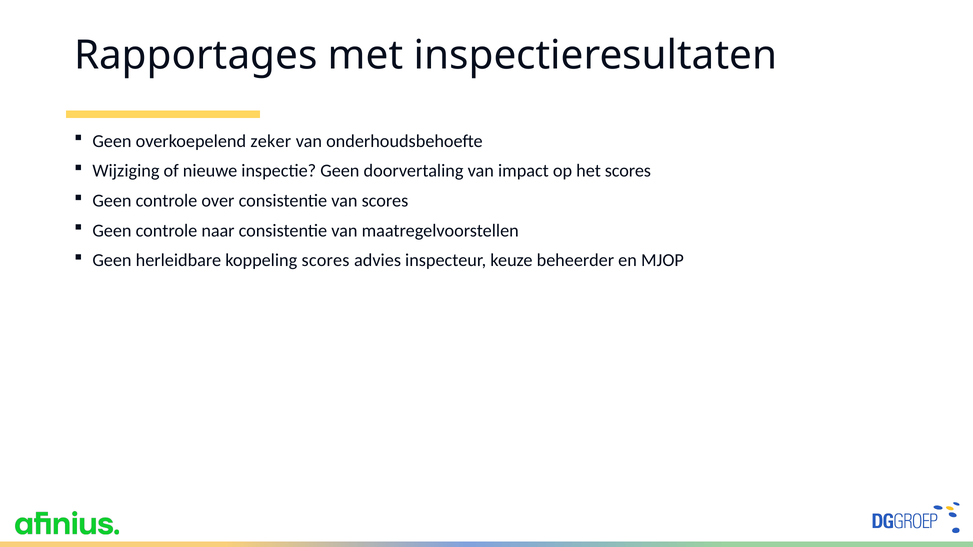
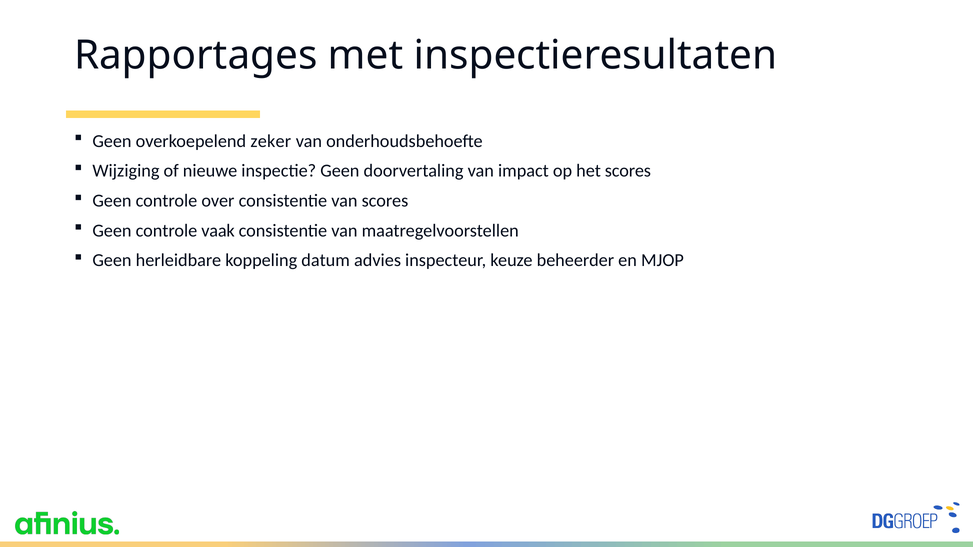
naar: naar -> vaak (218, 231)
koppeling scores: scores -> datum (326, 261)
